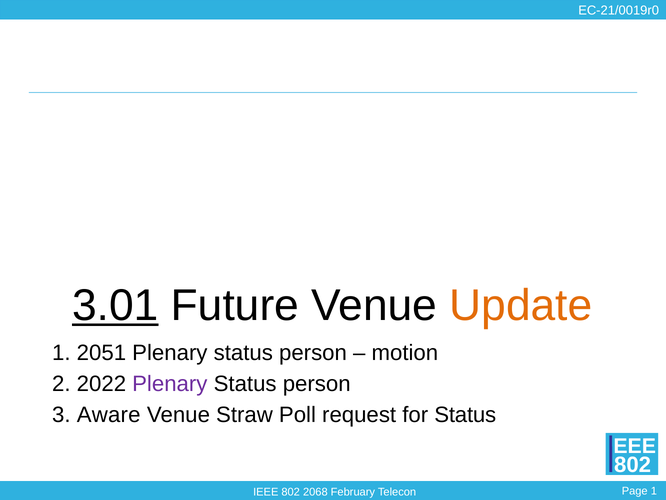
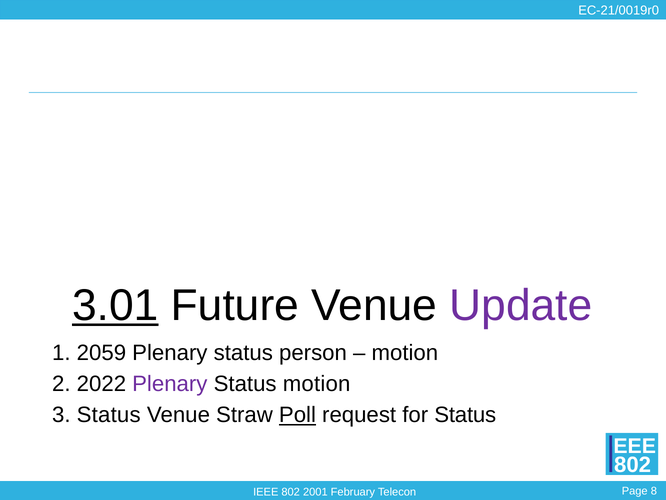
Update colour: orange -> purple (521, 305)
2051: 2051 -> 2059 (101, 352)
person: person -> motion (317, 384)
3 Aware: Aware -> Status (109, 415)
Poll underline: none -> present (297, 415)
1: 1 -> 8 (654, 491)
2068: 2068 -> 2001 (315, 491)
